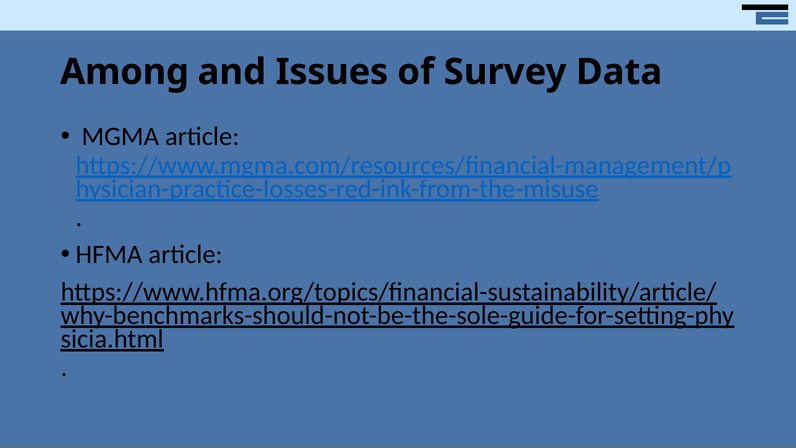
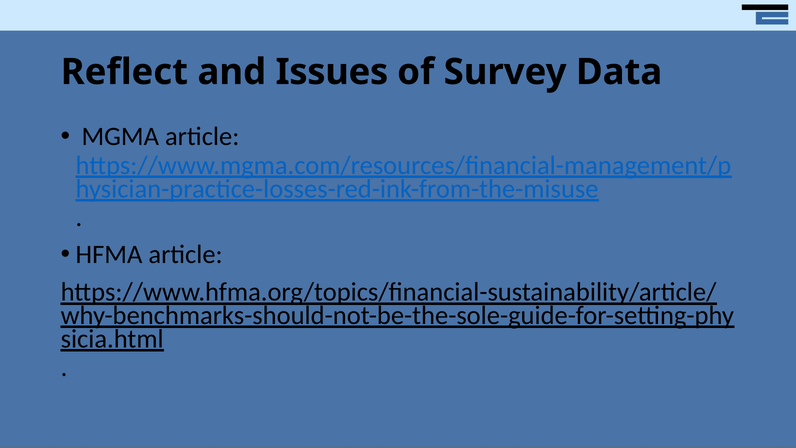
Among: Among -> Reflect (124, 72)
